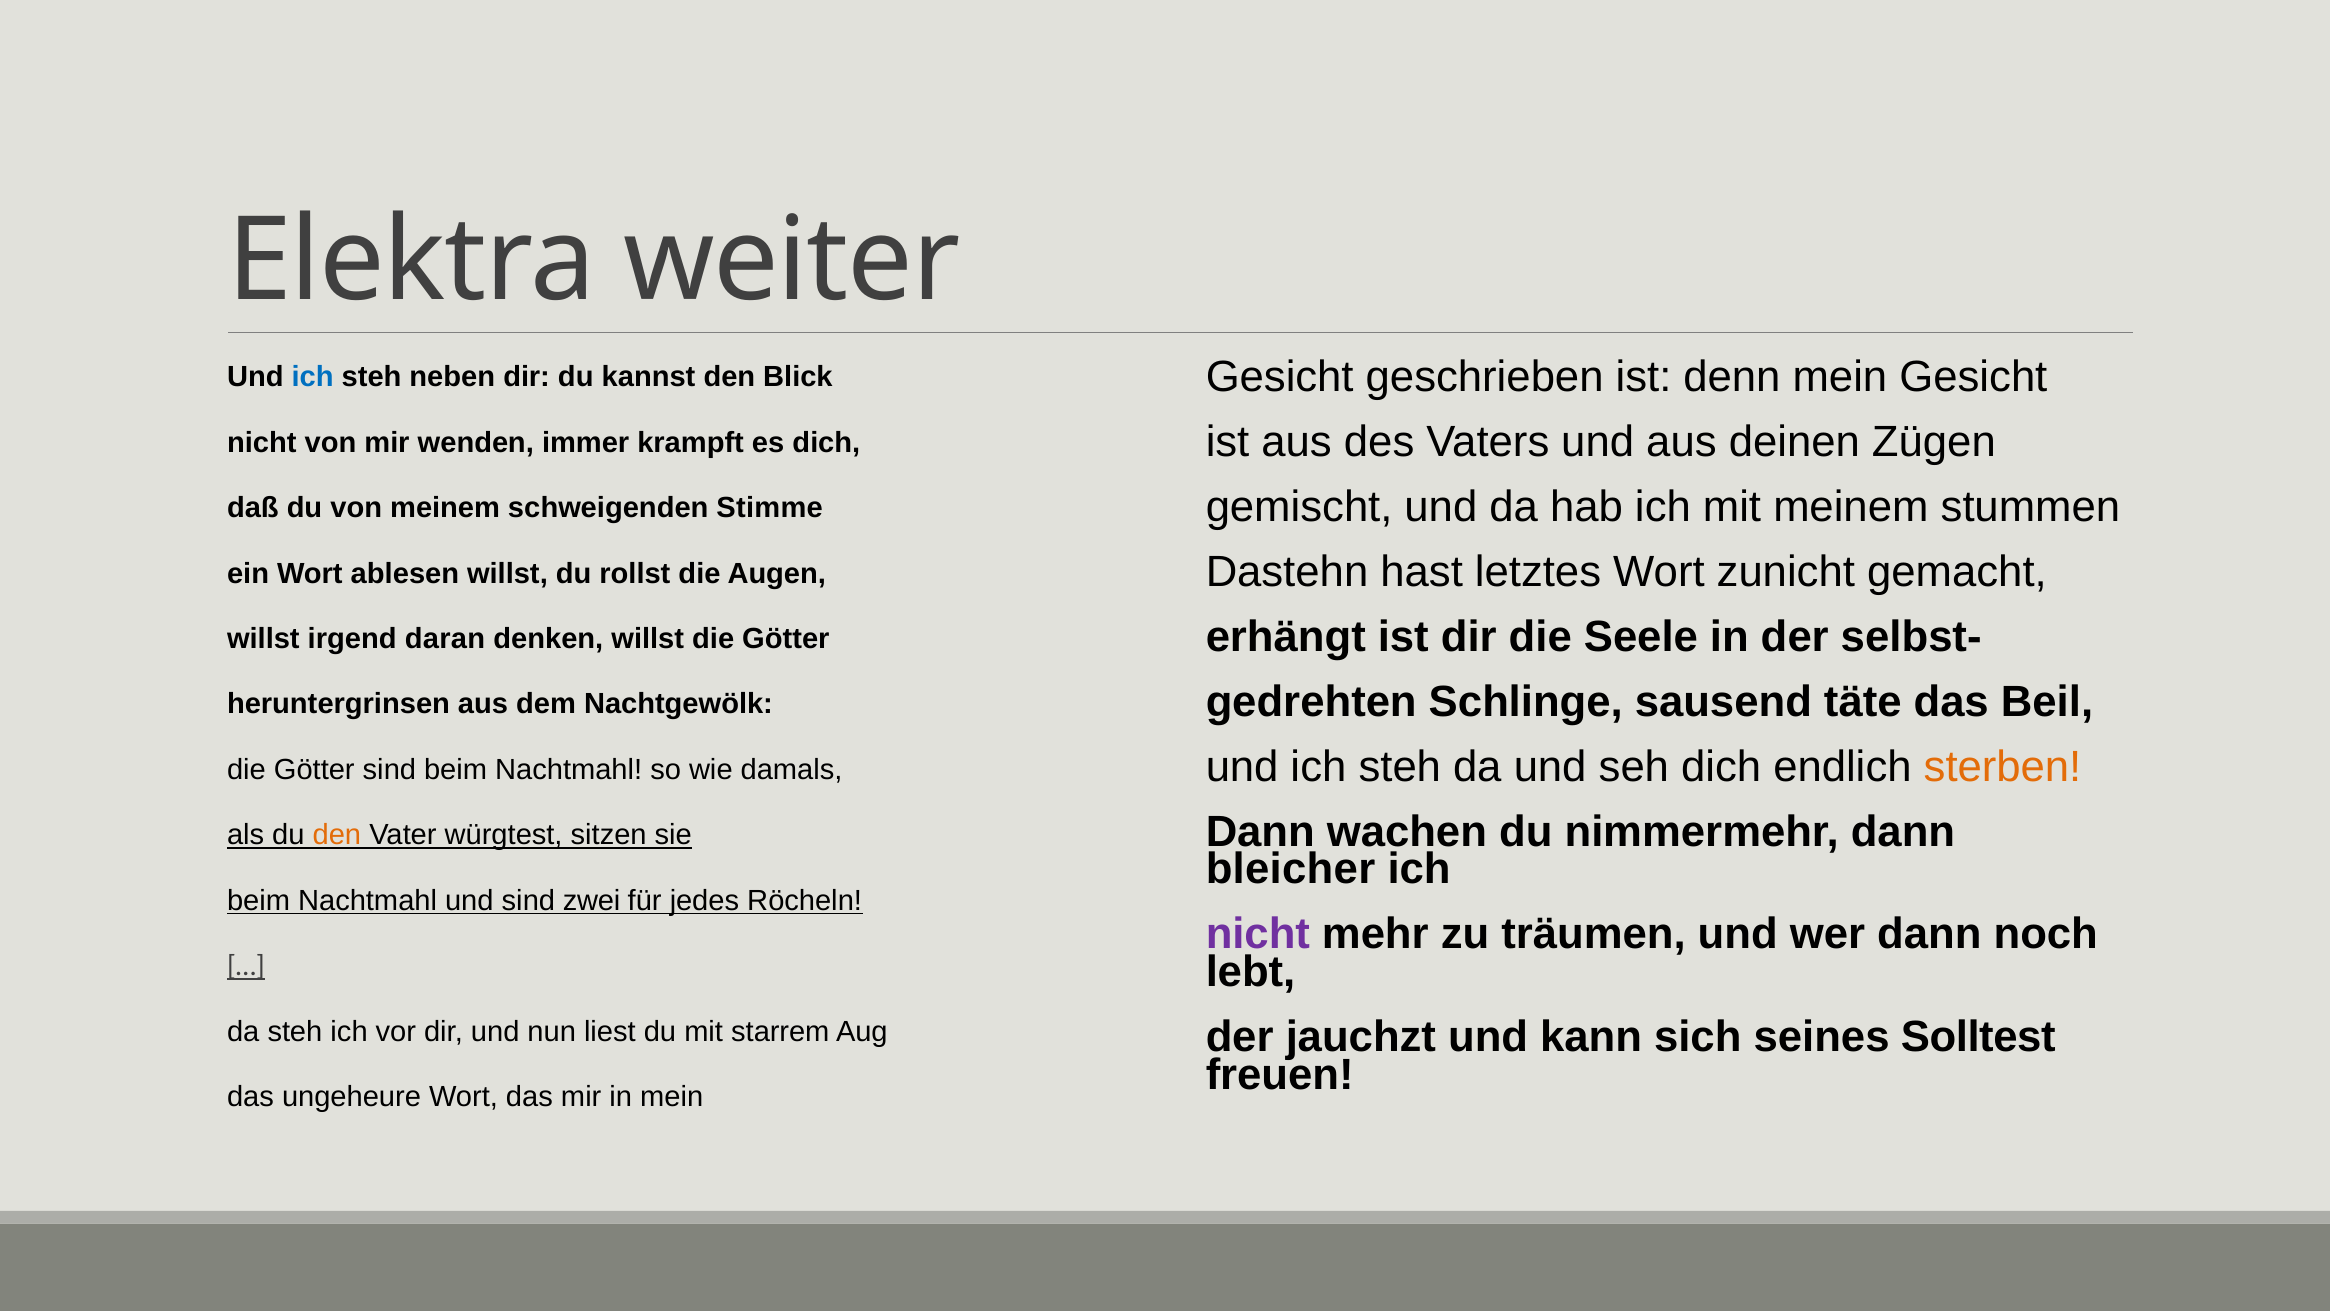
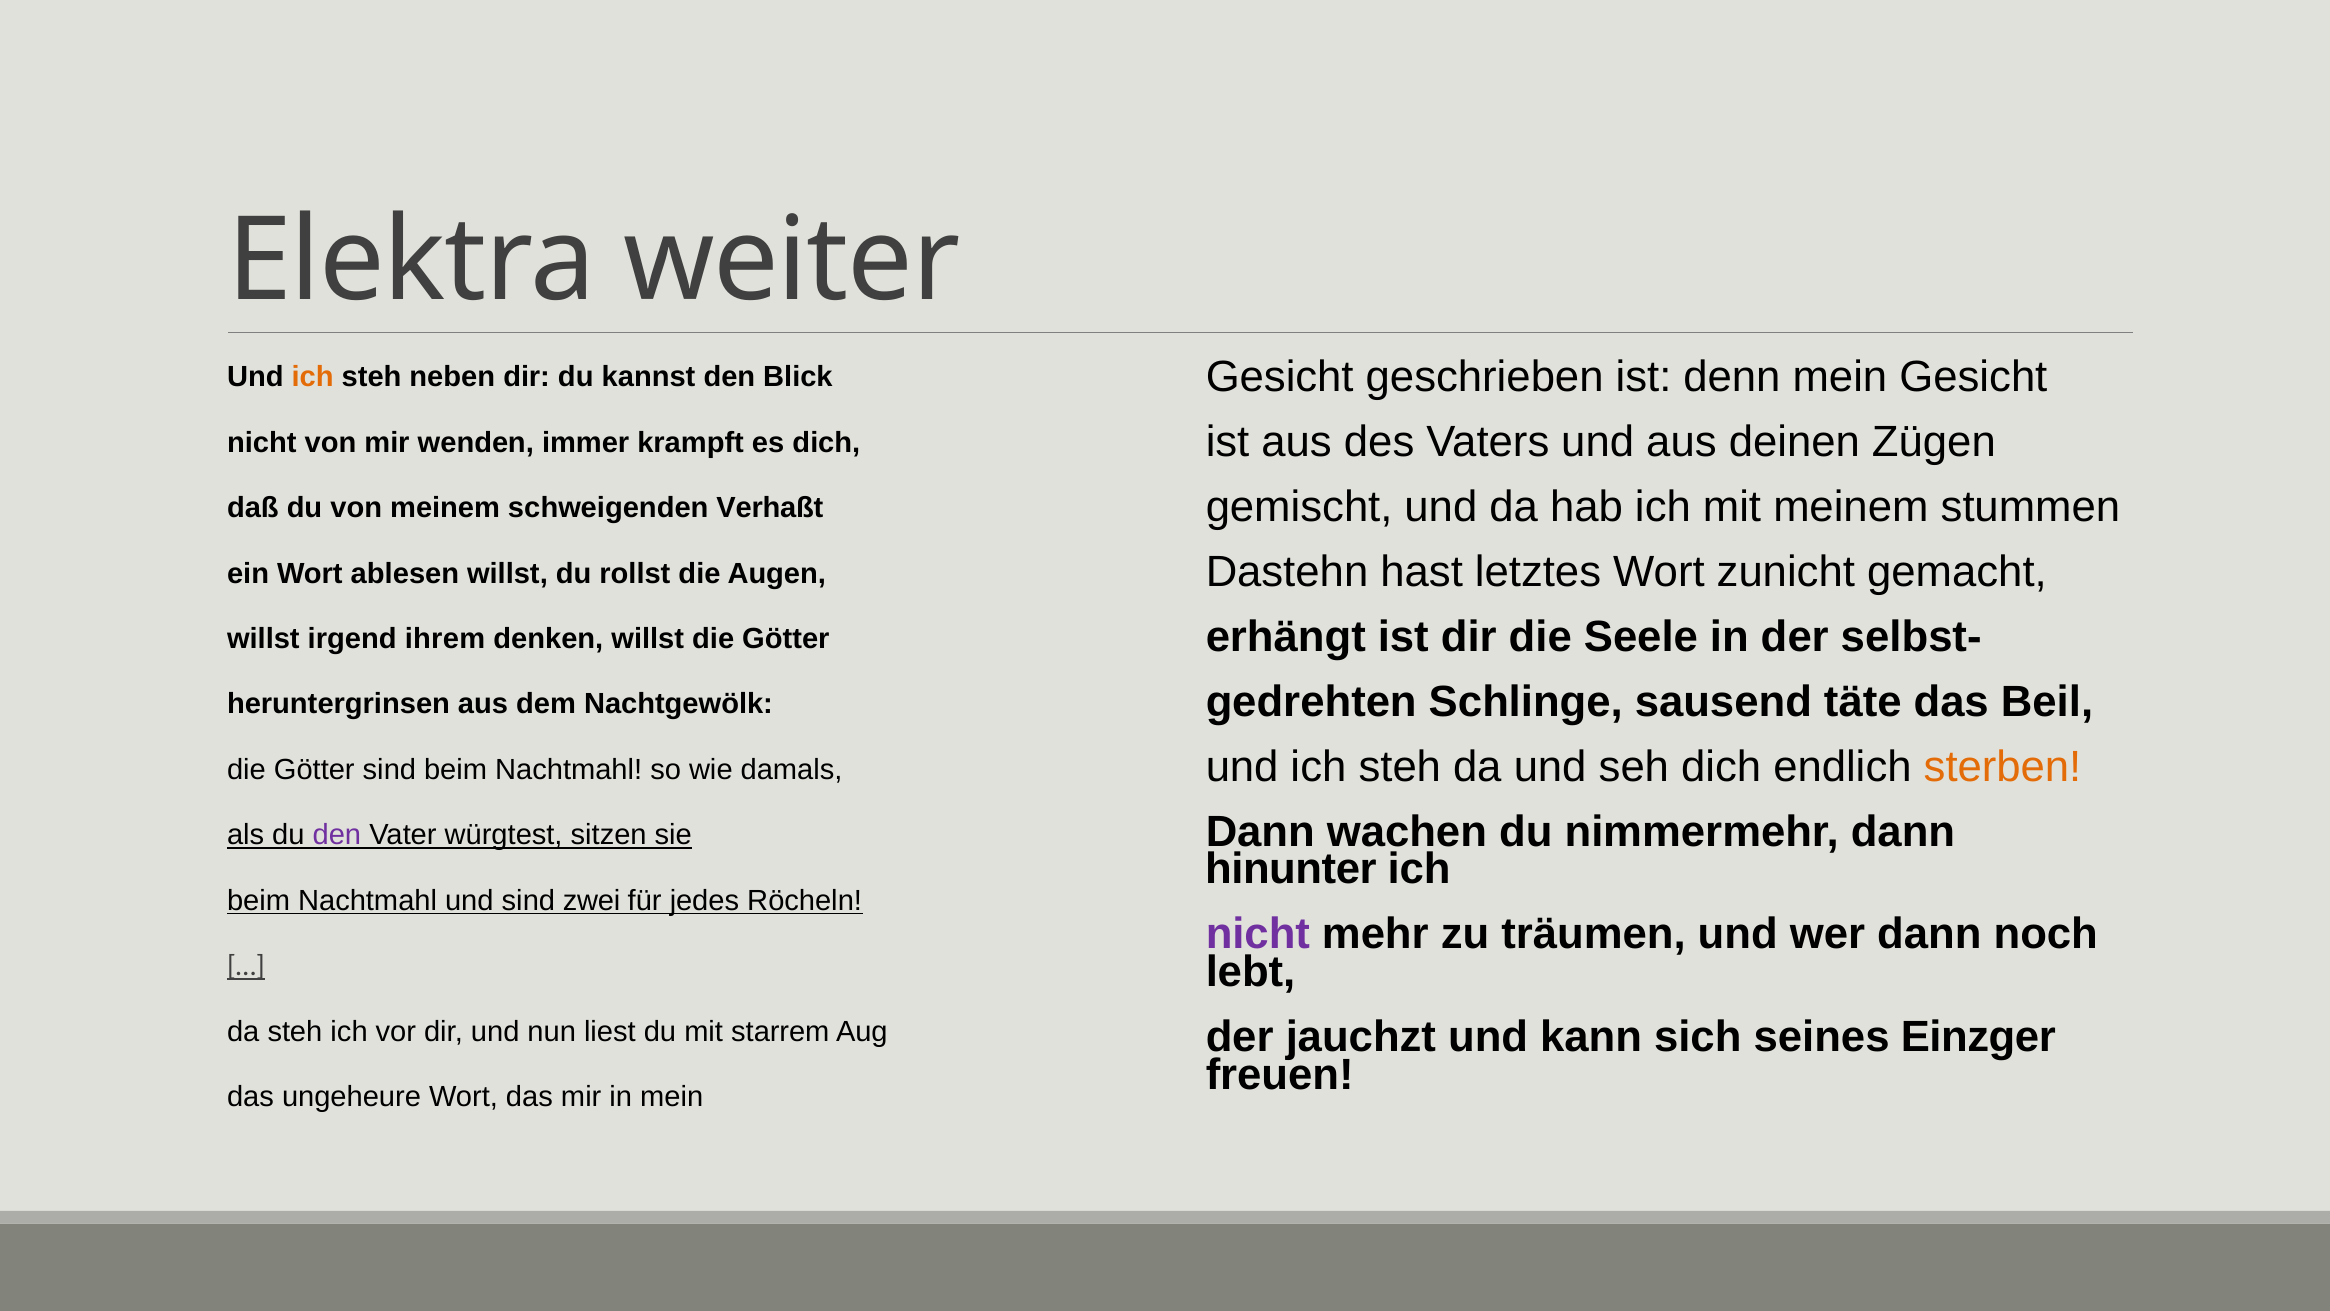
ich colour: blue -> orange (313, 377)
Stimme: Stimme -> Verhaßt (770, 508)
daran: daran -> ihrem (445, 639)
den colour: orange -> purple (337, 835)
bleicher: bleicher -> hinunter (1291, 869)
Solltest: Solltest -> Einzger (1978, 1037)
